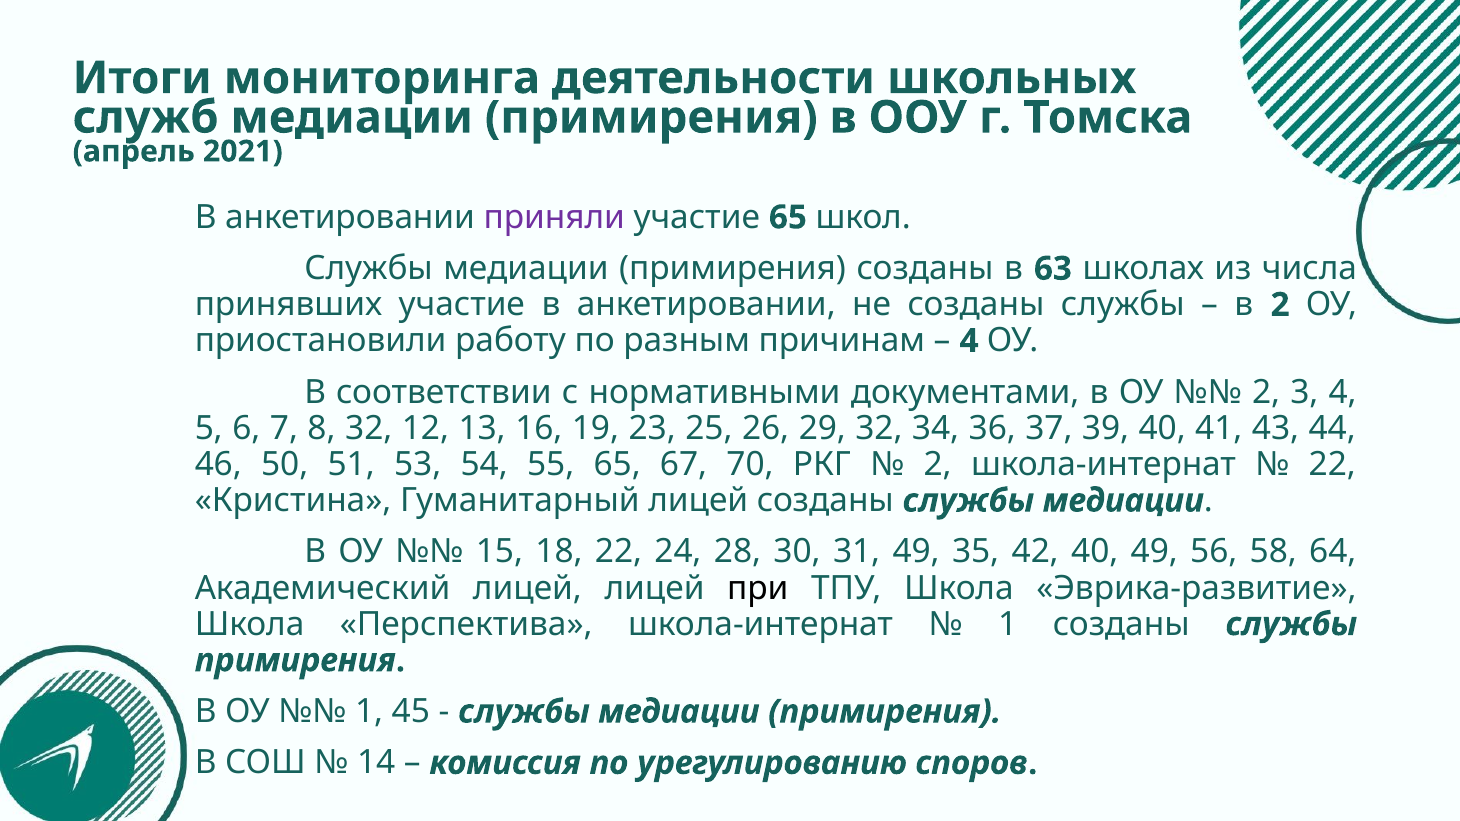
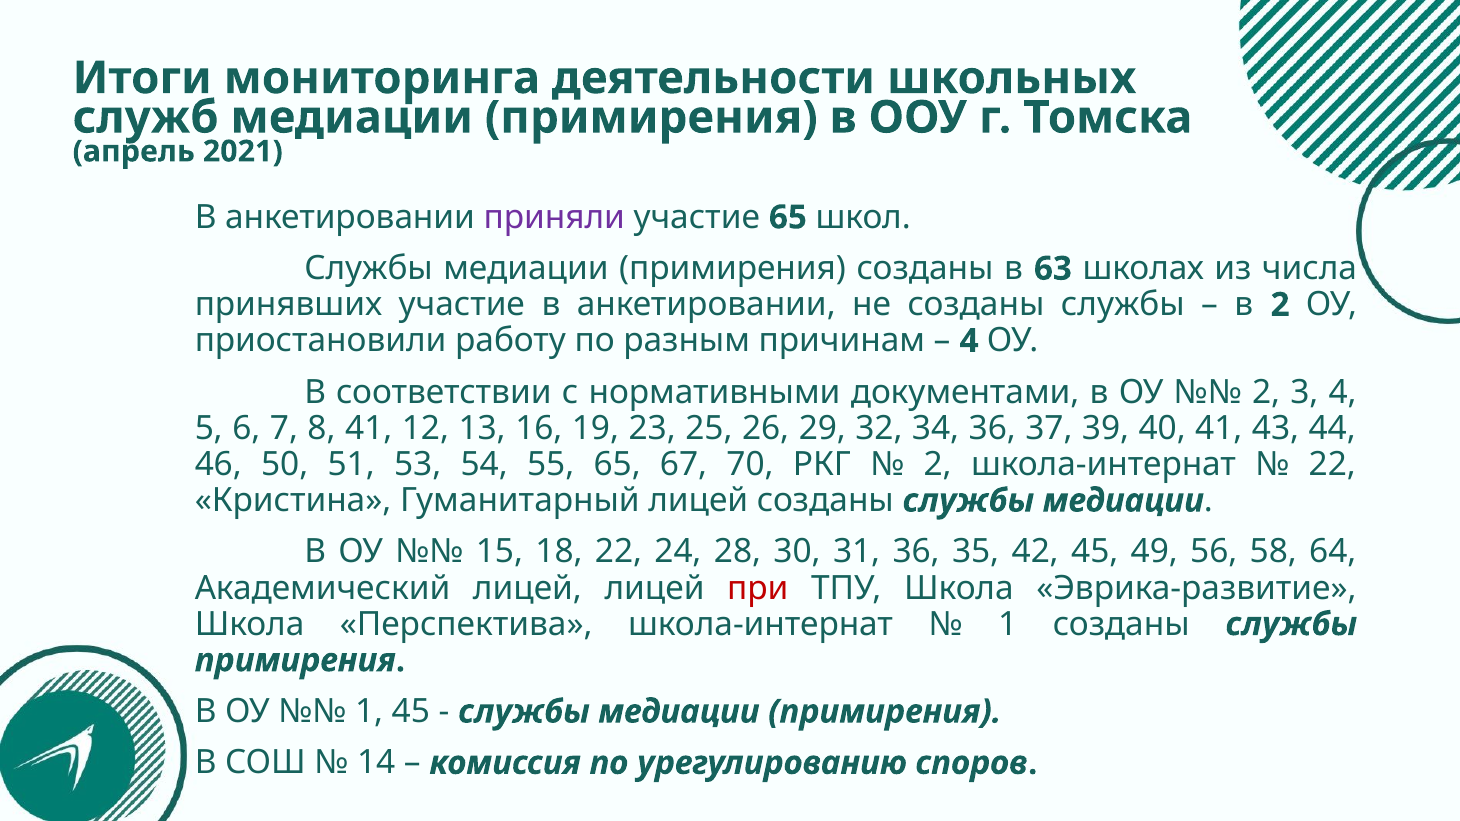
8 32: 32 -> 41 (369, 429)
31 49: 49 -> 36 (916, 552)
42 40: 40 -> 45 (1095, 552)
при colour: black -> red (758, 588)
